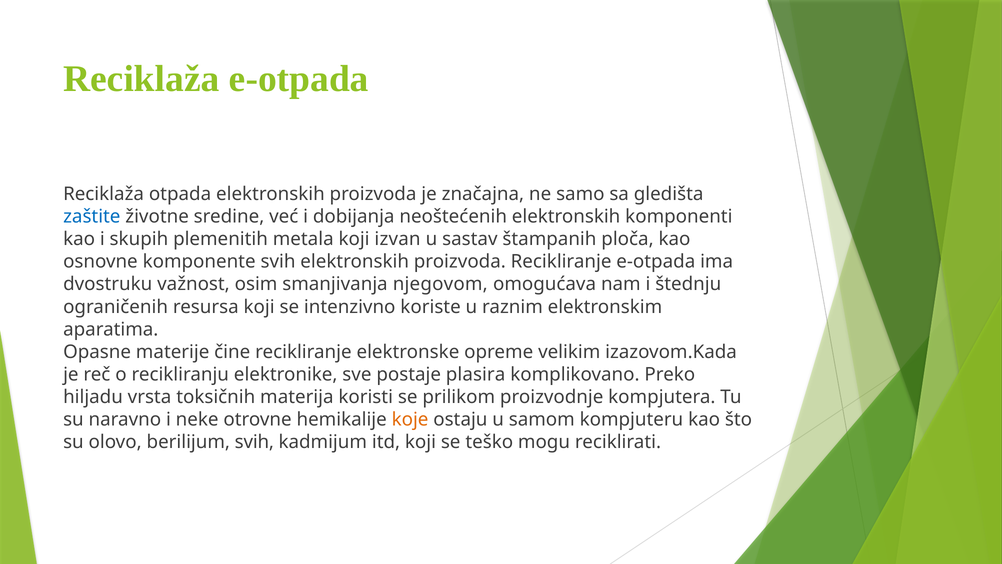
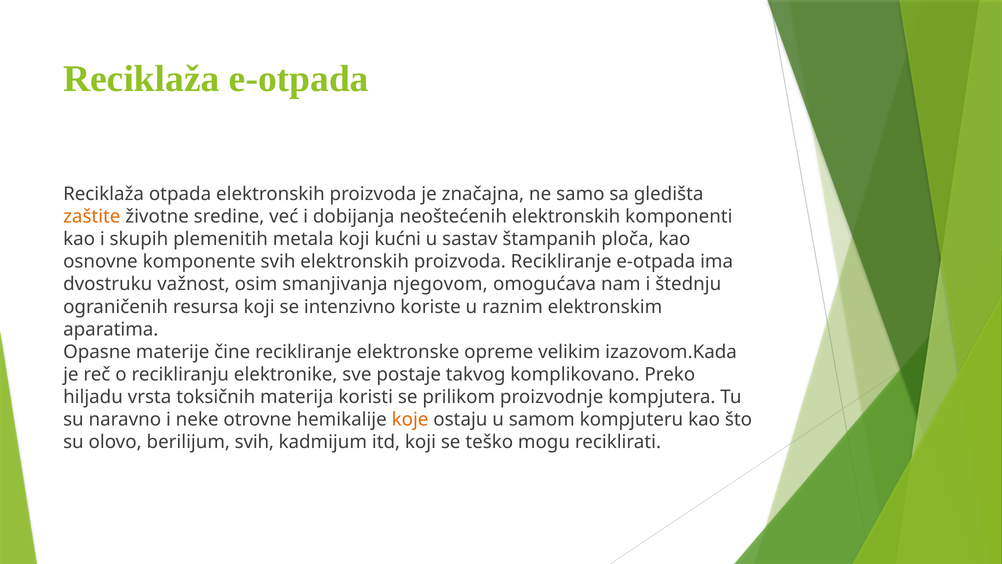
zaštite colour: blue -> orange (92, 216)
izvan: izvan -> kućni (398, 239)
plasira: plasira -> takvog (476, 374)
